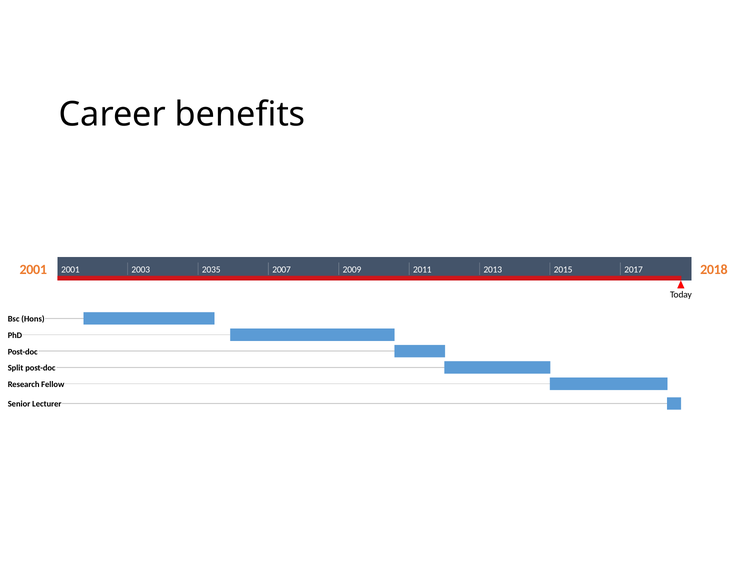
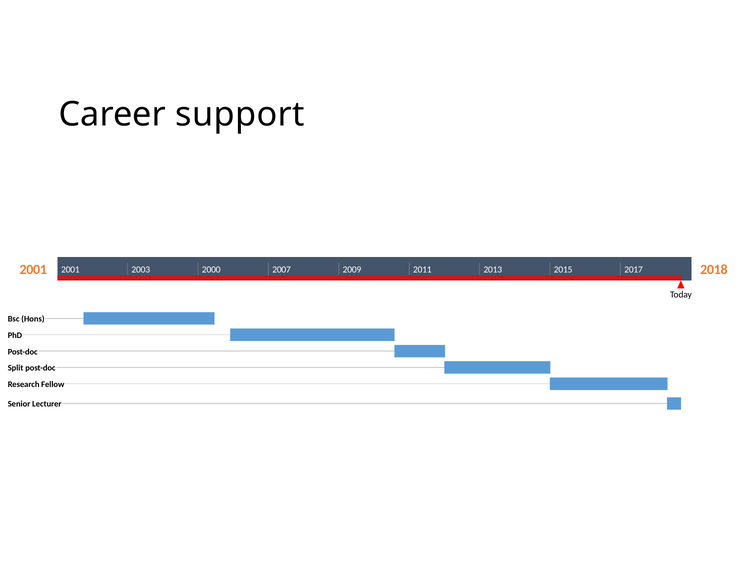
benefits: benefits -> support (240, 114)
2035: 2035 -> 2000 (211, 269)
